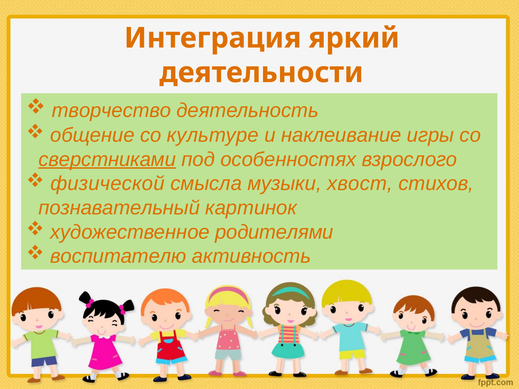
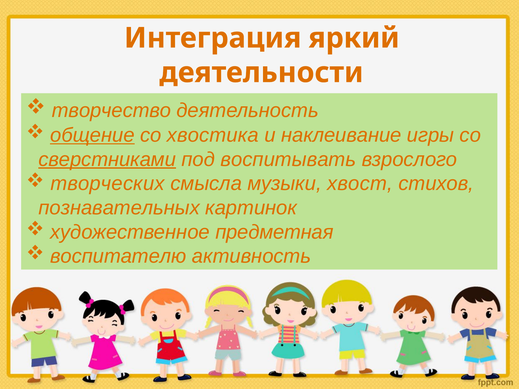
общение underline: none -> present (92, 135)
культуре: культуре -> хвостика (213, 135)
особенностях: особенностях -> воспитывать (288, 159)
физической: физической -> творческих (107, 184)
познавательный: познавательный -> познавательных (119, 208)
родителями: родителями -> предметная (274, 232)
